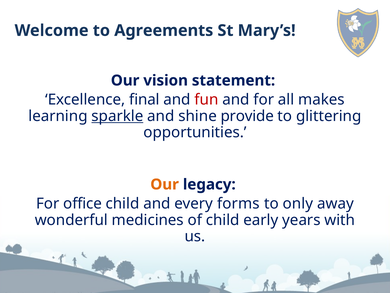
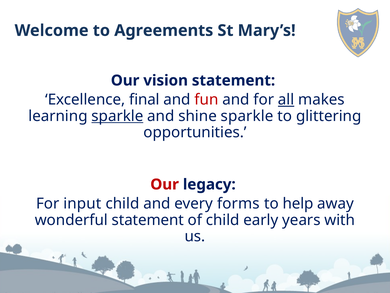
all underline: none -> present (286, 99)
shine provide: provide -> sparkle (247, 116)
Our colour: orange -> red (165, 184)
office: office -> input (82, 203)
only: only -> help (298, 203)
wonderful medicines: medicines -> statement (148, 220)
